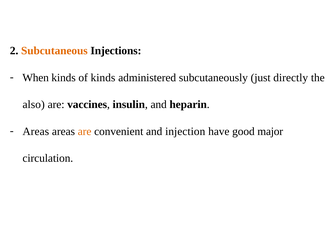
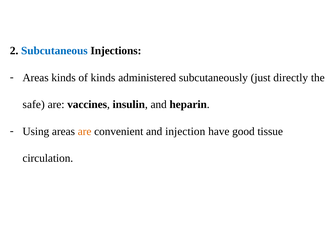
Subcutaneous colour: orange -> blue (54, 51)
When: When -> Areas (36, 78)
also: also -> safe (34, 104)
Areas: Areas -> Using (36, 131)
major: major -> tissue (270, 131)
